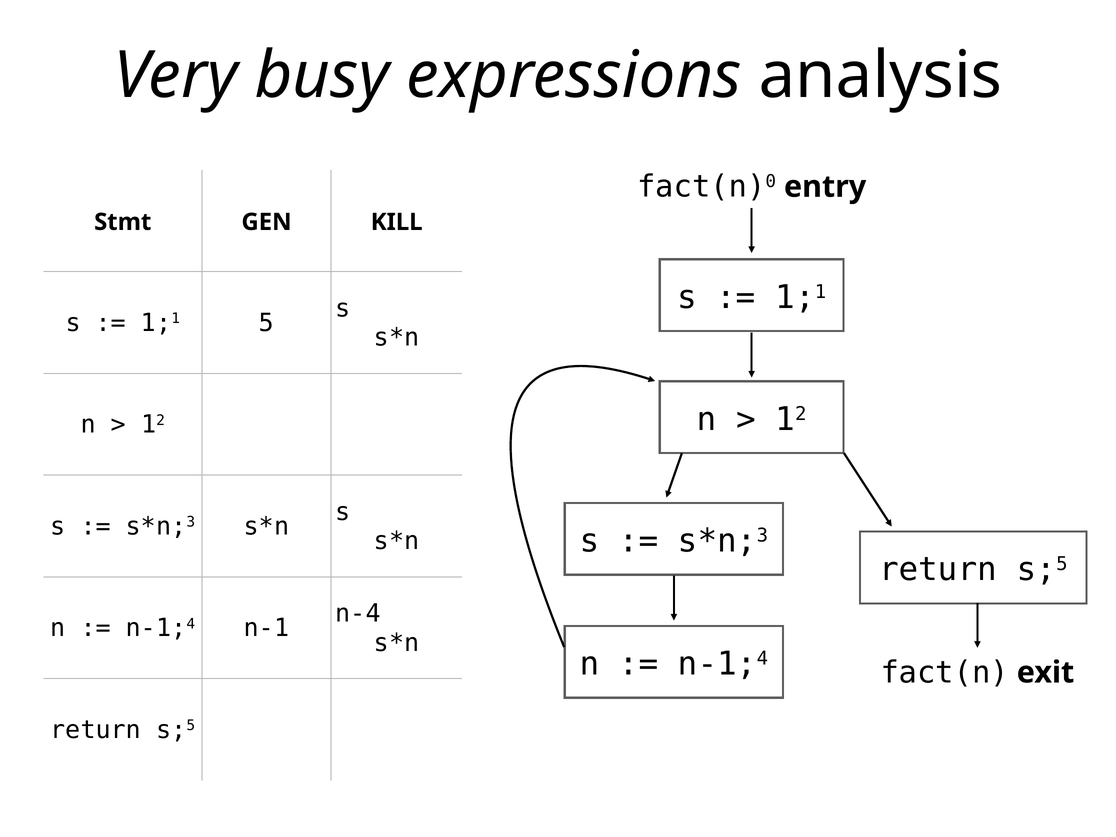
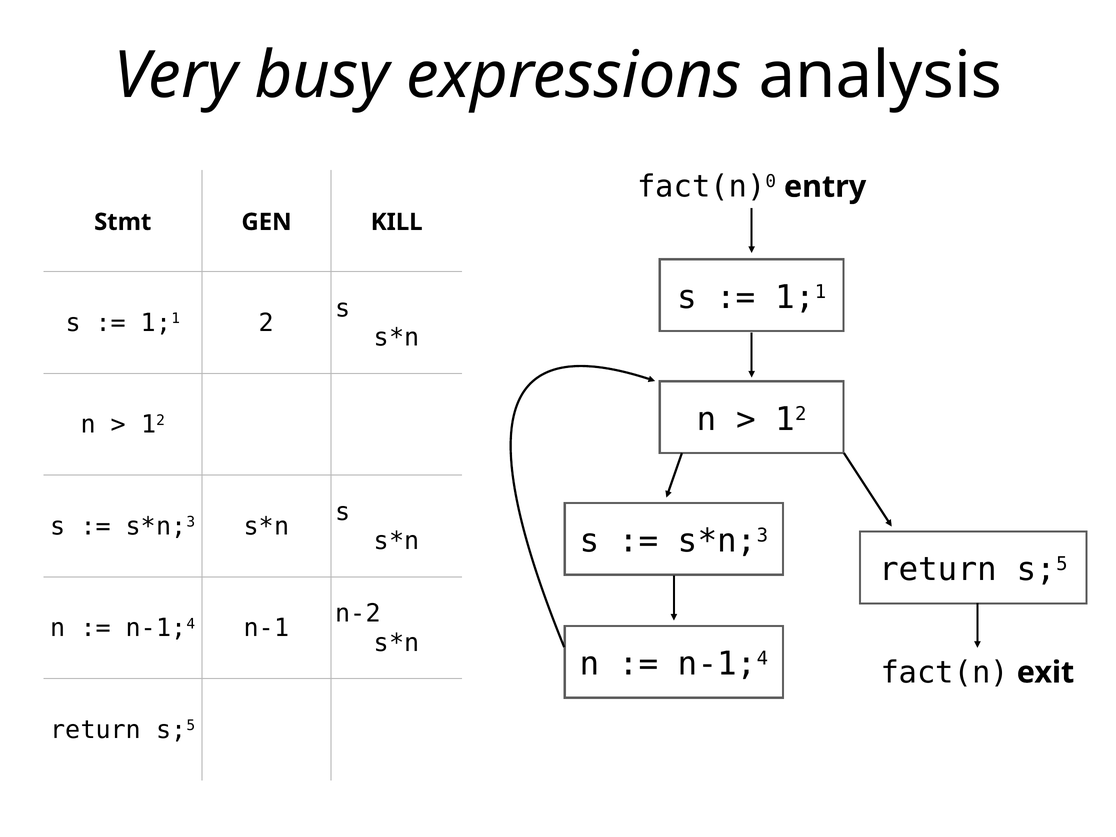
5: 5 -> 2 (266, 323)
n-4: n-4 -> n-2 (358, 614)
